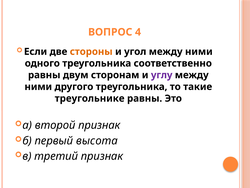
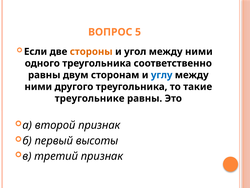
4: 4 -> 5 (138, 32)
углу colour: purple -> blue (162, 75)
высота: высота -> высоты (97, 140)
